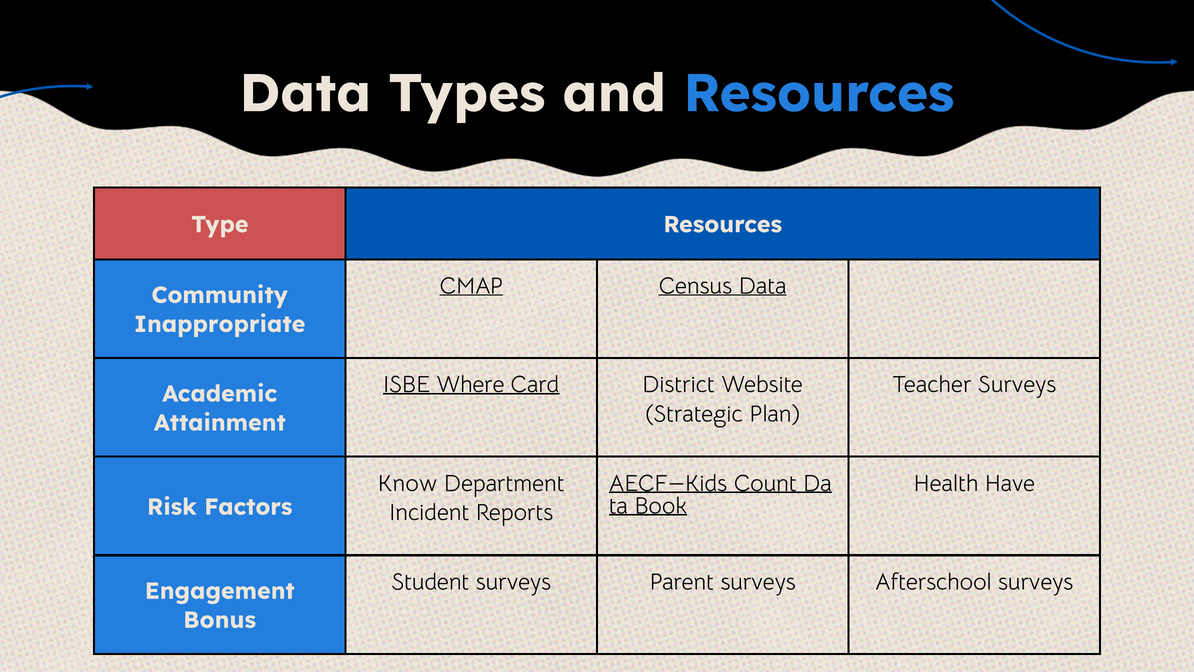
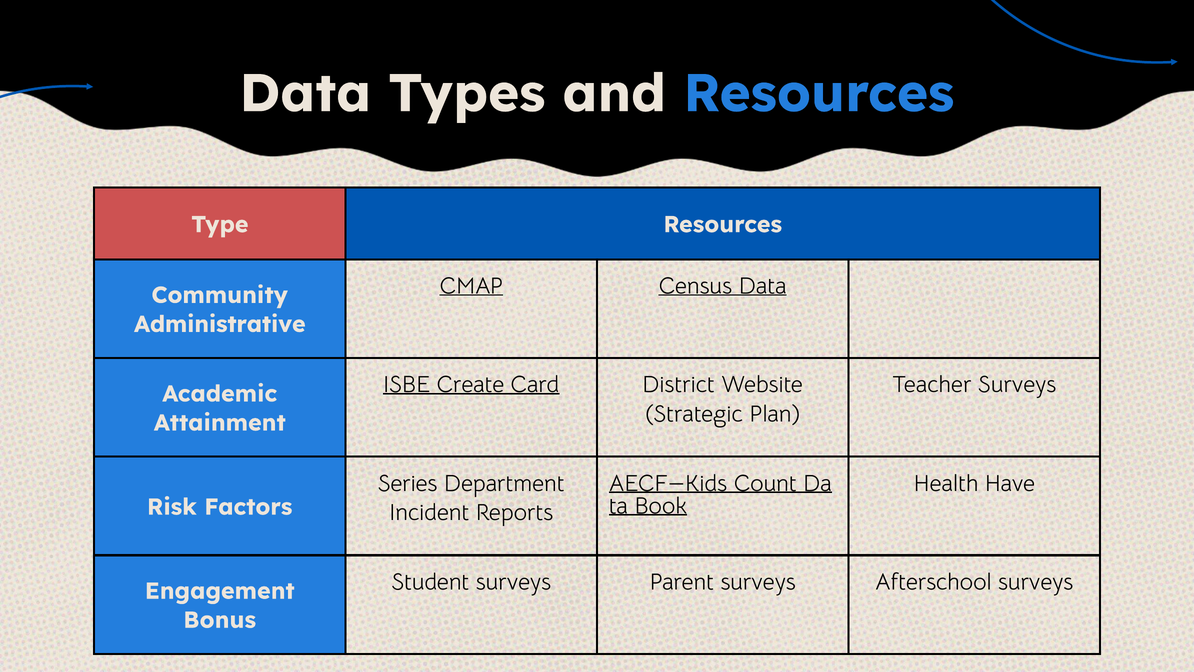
Inappropriate: Inappropriate -> Administrative (220, 324)
Where: Where -> Create (470, 385)
Know: Know -> Series (408, 483)
